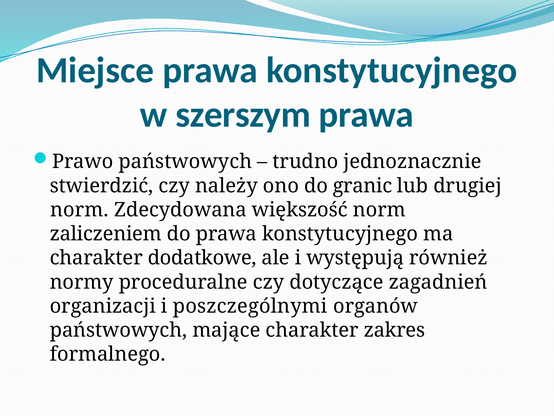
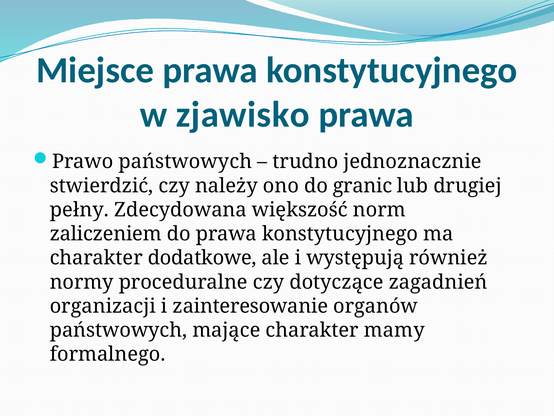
szerszym: szerszym -> zjawisko (243, 114)
norm: norm -> pełny (79, 210)
poszczególnymi: poszczególnymi -> zainteresowanie (250, 306)
zakres: zakres -> mamy (394, 330)
